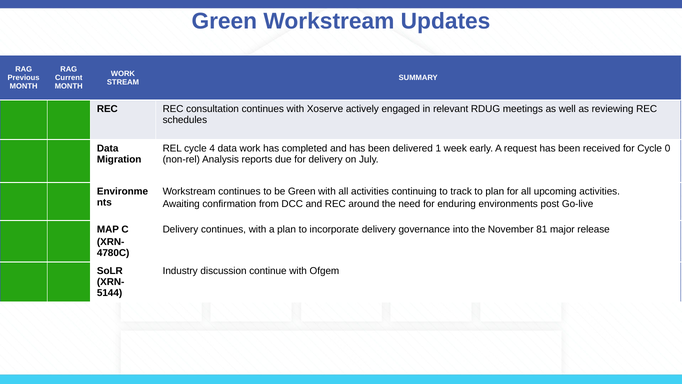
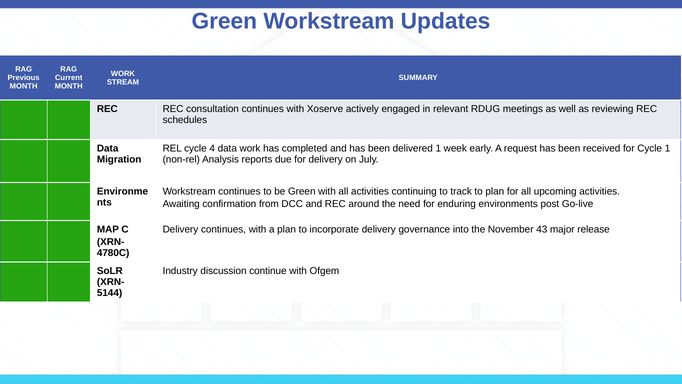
Cycle 0: 0 -> 1 (668, 148)
81: 81 -> 43 (542, 229)
